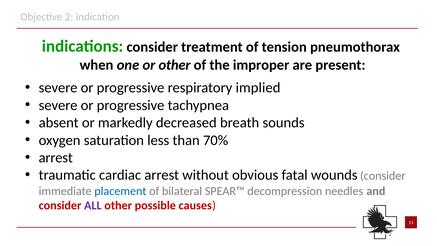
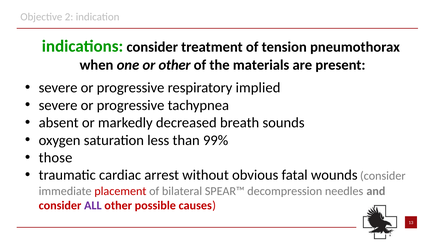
improper: improper -> materials (261, 65)
70%: 70% -> 99% (216, 140)
arrest: arrest -> those (56, 158)
placement colour: blue -> red (120, 191)
